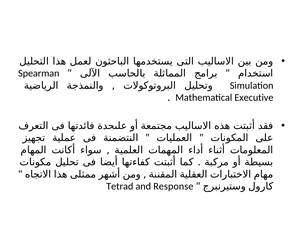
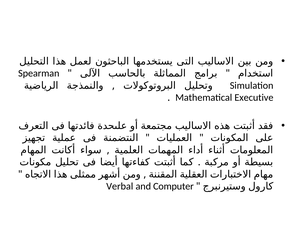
Tetrad: Tetrad -> Verbal (120, 187)
Response: Response -> Computer (173, 187)
